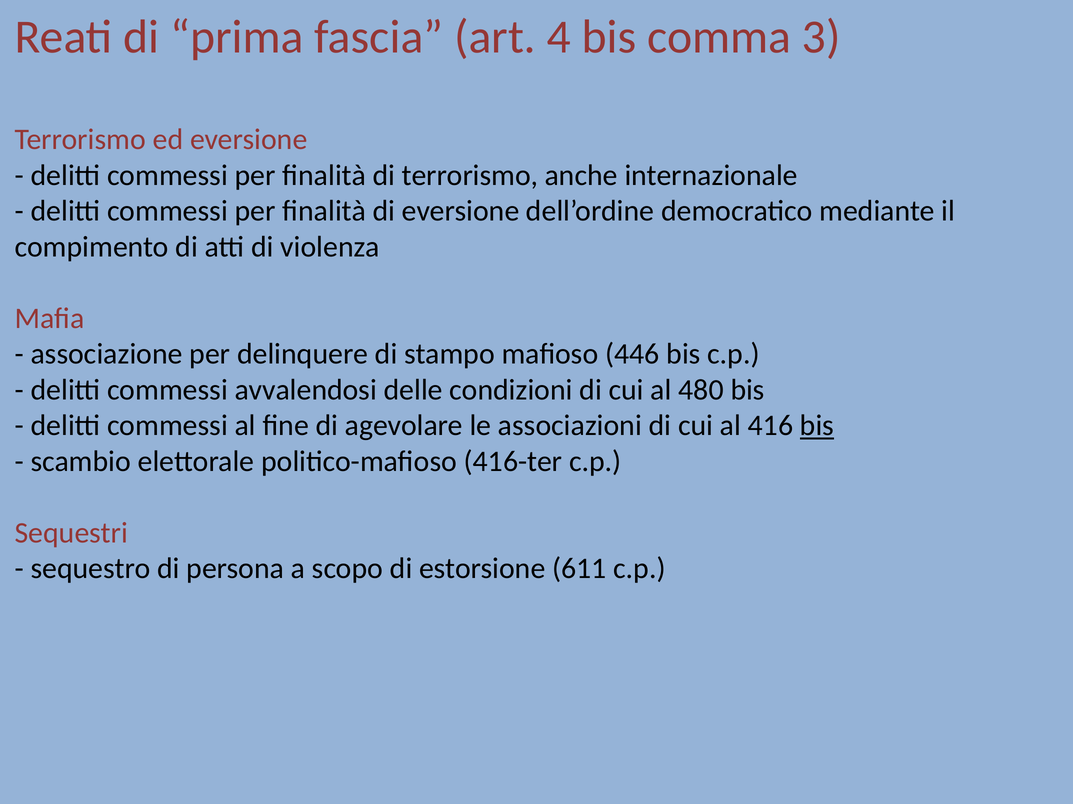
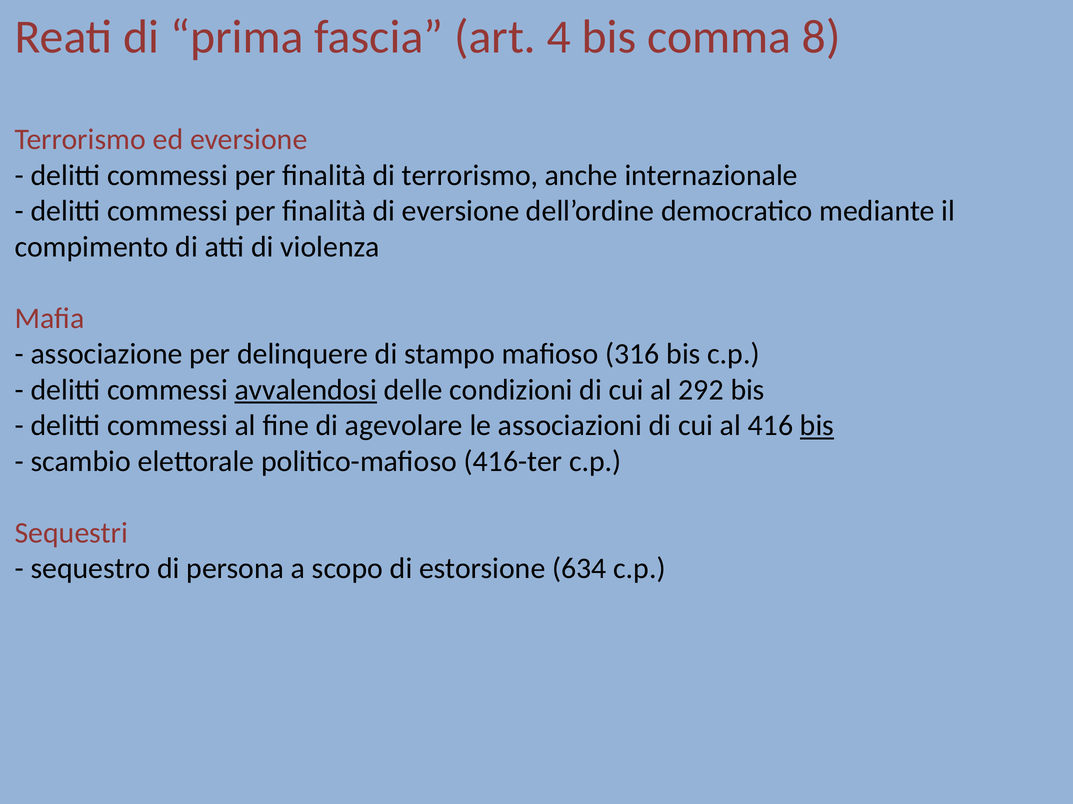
3: 3 -> 8 (821, 37)
446: 446 -> 316 (632, 354)
avvalendosi underline: none -> present (306, 390)
480: 480 -> 292 (701, 390)
611: 611 -> 634 (579, 569)
